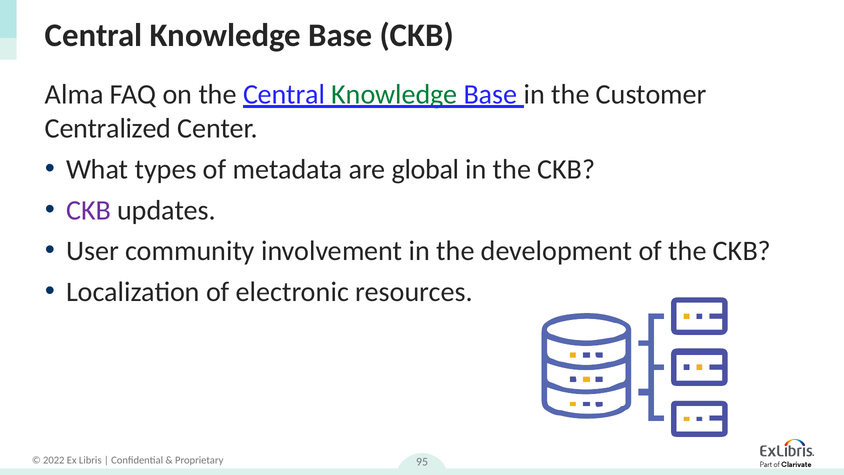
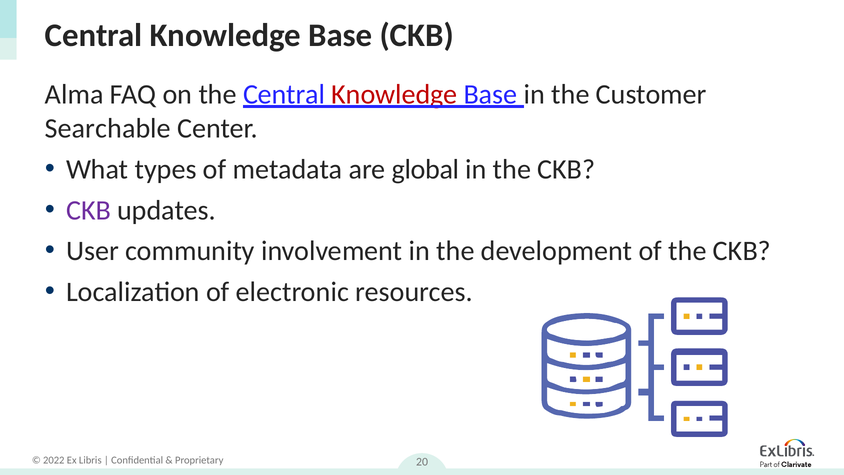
Knowledge colour: green -> red (394, 94)
Centralized: Centralized -> Searchable (108, 129)
95: 95 -> 20 (422, 462)
